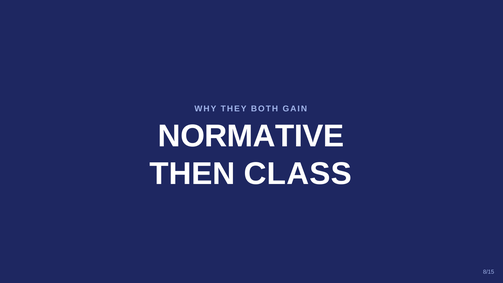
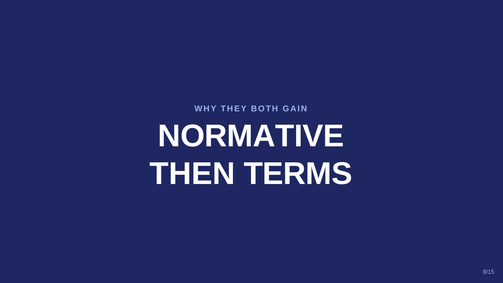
CLASS: CLASS -> TERMS (298, 174)
